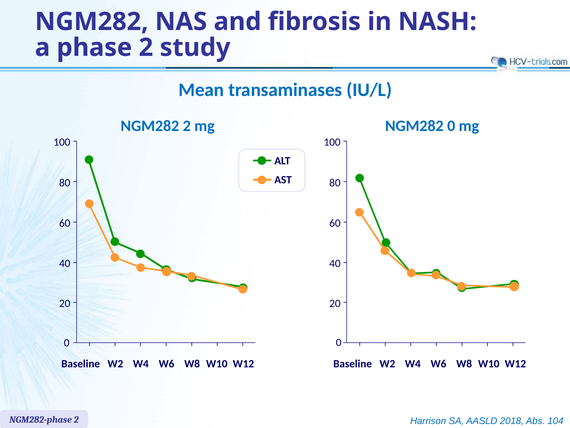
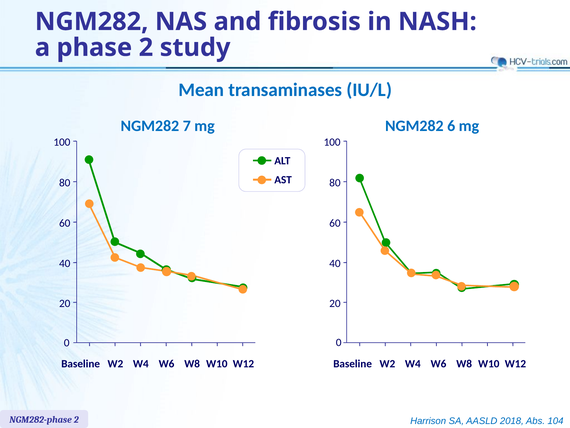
NGM282 2: 2 -> 7 (187, 126)
NGM282 0: 0 -> 6 (451, 126)
